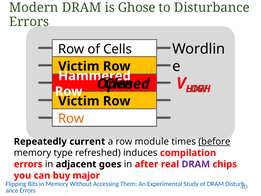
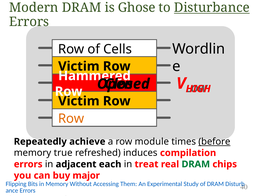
Disturbance underline: none -> present (212, 8)
current: current -> achieve (87, 141)
type: type -> true (63, 153)
goes: goes -> each (110, 164)
after: after -> treat (147, 164)
DRAM colour: purple -> green (196, 164)
